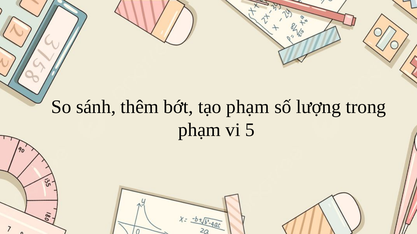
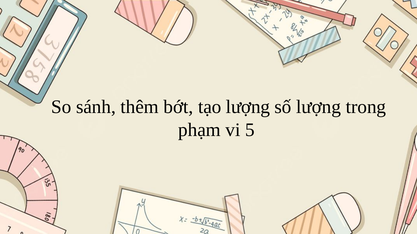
tạo phạm: phạm -> lượng (248, 107)
